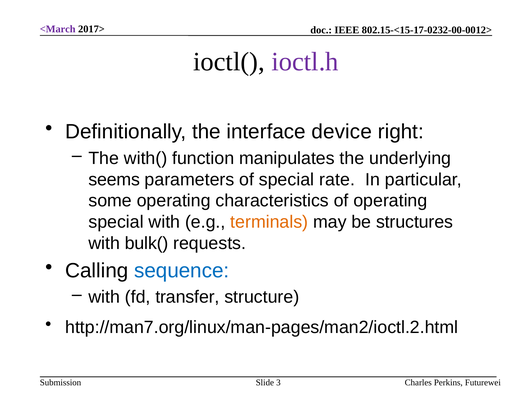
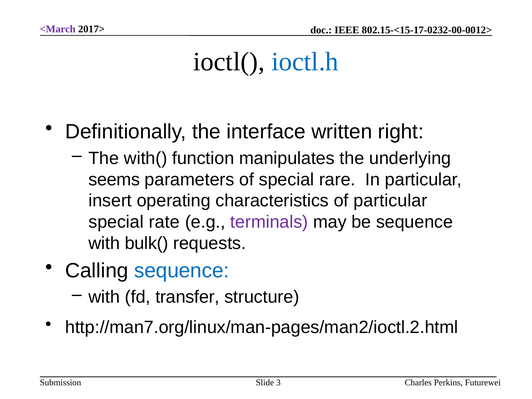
ioctl.h colour: purple -> blue (305, 62)
device: device -> written (342, 132)
rate: rate -> rare (337, 179)
some: some -> insert (110, 201)
of operating: operating -> particular (390, 201)
special with: with -> rate (164, 222)
terminals colour: orange -> purple (269, 222)
be structures: structures -> sequence (415, 222)
